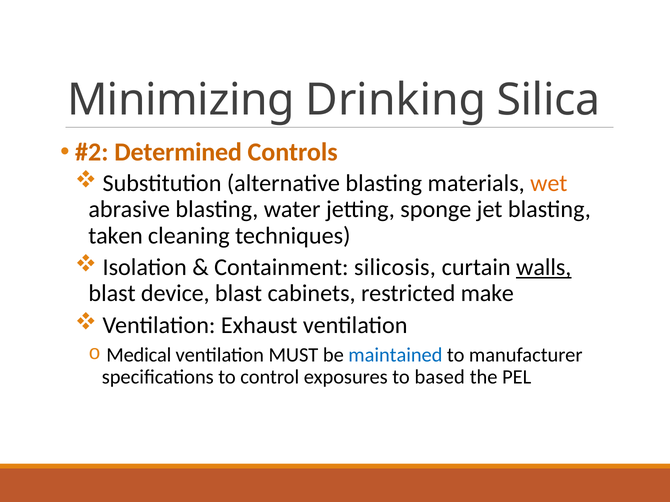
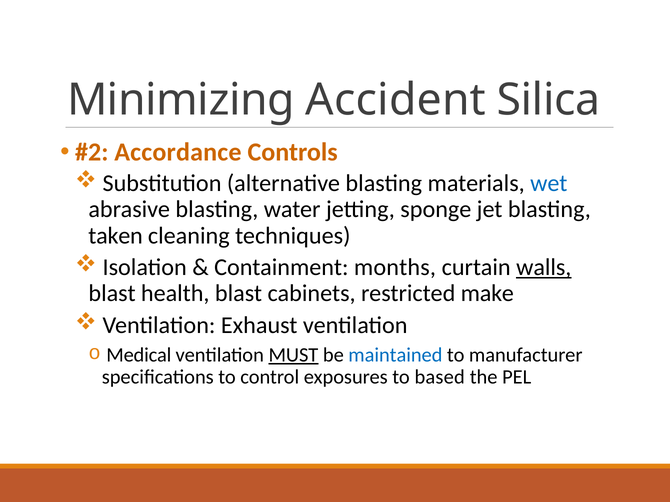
Drinking: Drinking -> Accident (396, 100)
Determined: Determined -> Accordance (178, 152)
wet colour: orange -> blue (549, 183)
silicosis: silicosis -> months (395, 268)
device: device -> health (175, 294)
MUST underline: none -> present (293, 355)
